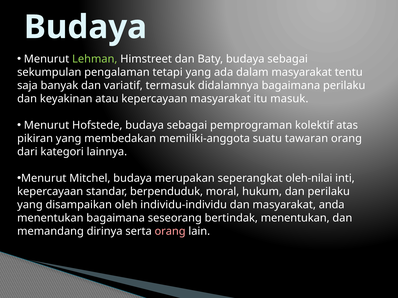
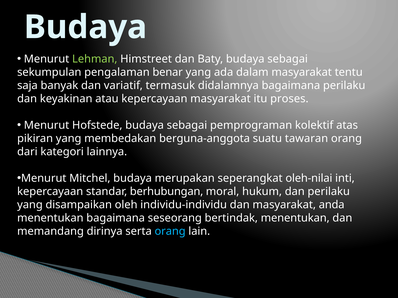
tetapi: tetapi -> benar (168, 72)
masuk: masuk -> proses (289, 99)
memiliki-anggota: memiliki-anggota -> berguna-anggota (205, 139)
berpenduduk: berpenduduk -> berhubungan (167, 192)
orang colour: pink -> light blue (170, 232)
